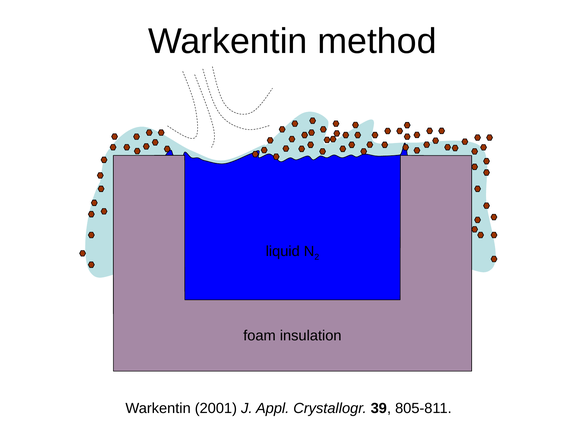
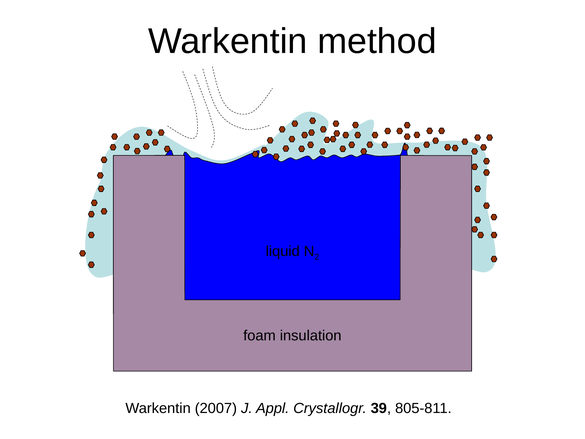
2001: 2001 -> 2007 (216, 408)
